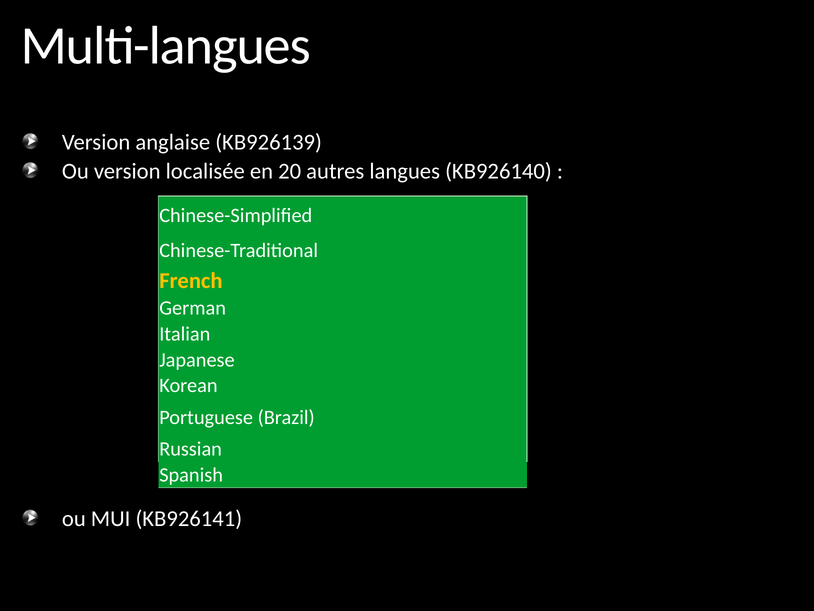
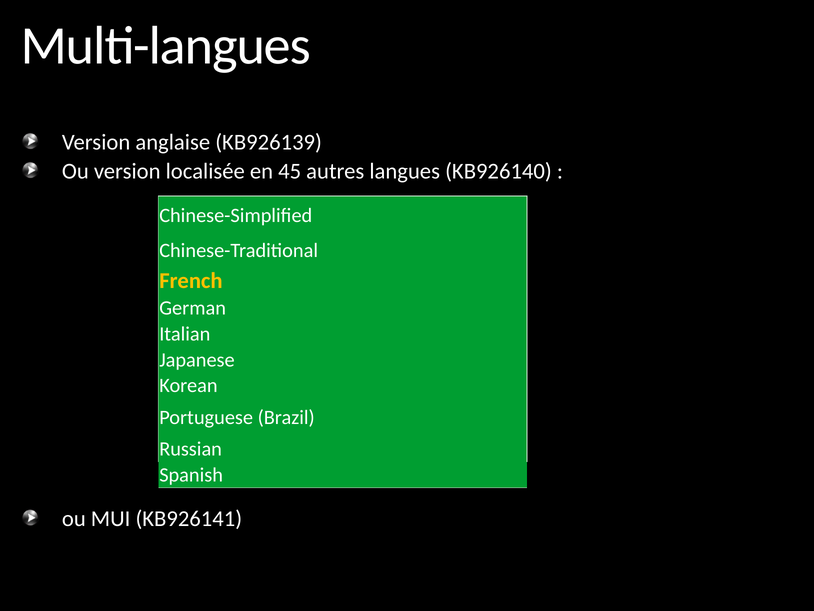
20: 20 -> 45 (290, 171)
